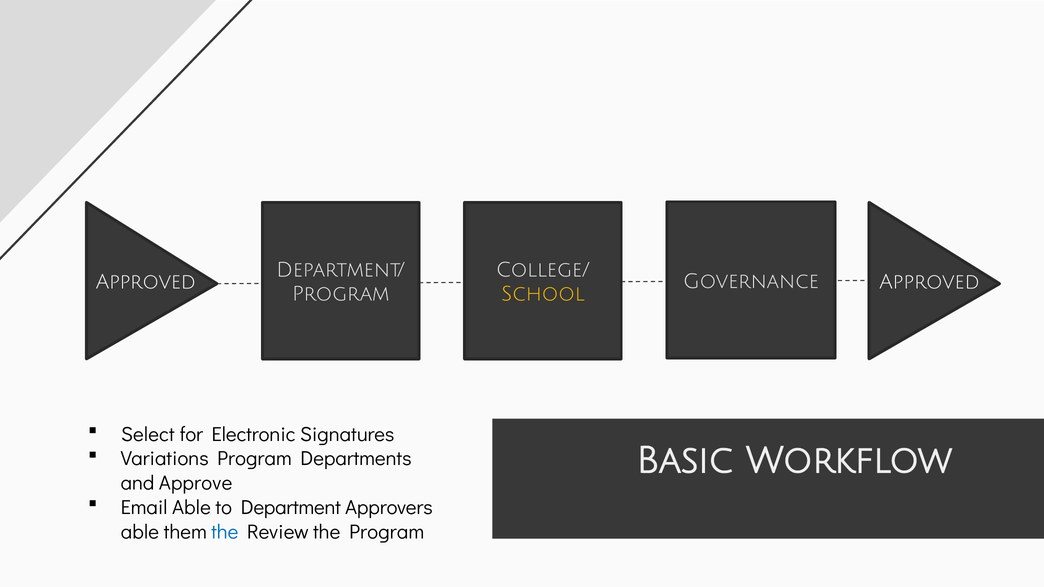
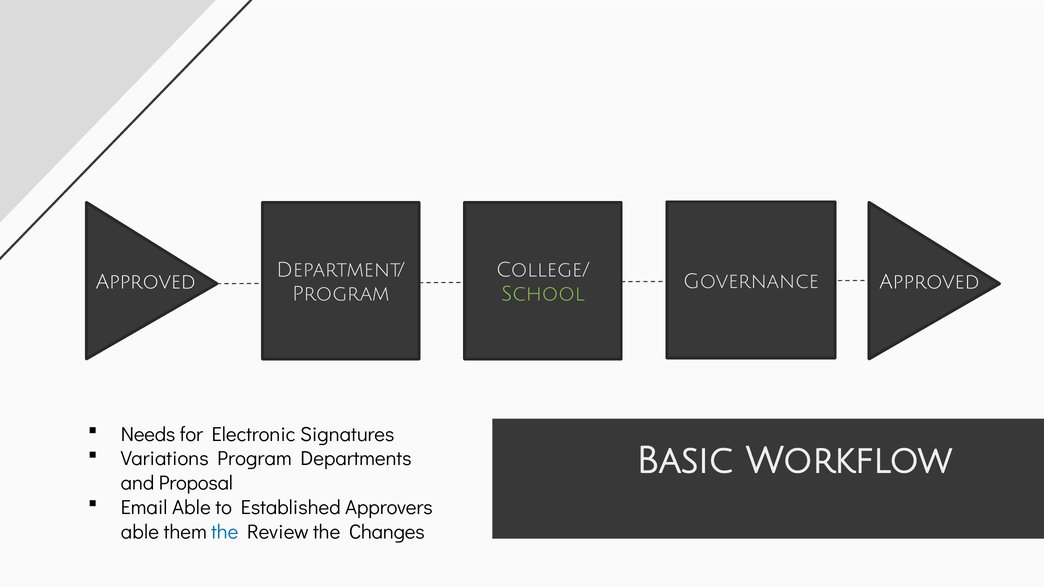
School colour: yellow -> light green (543, 294)
Select: Select -> Needs (148, 435)
Approve: Approve -> Proposal (196, 483)
Department: Department -> Established (291, 508)
the Program: Program -> Changes (387, 532)
